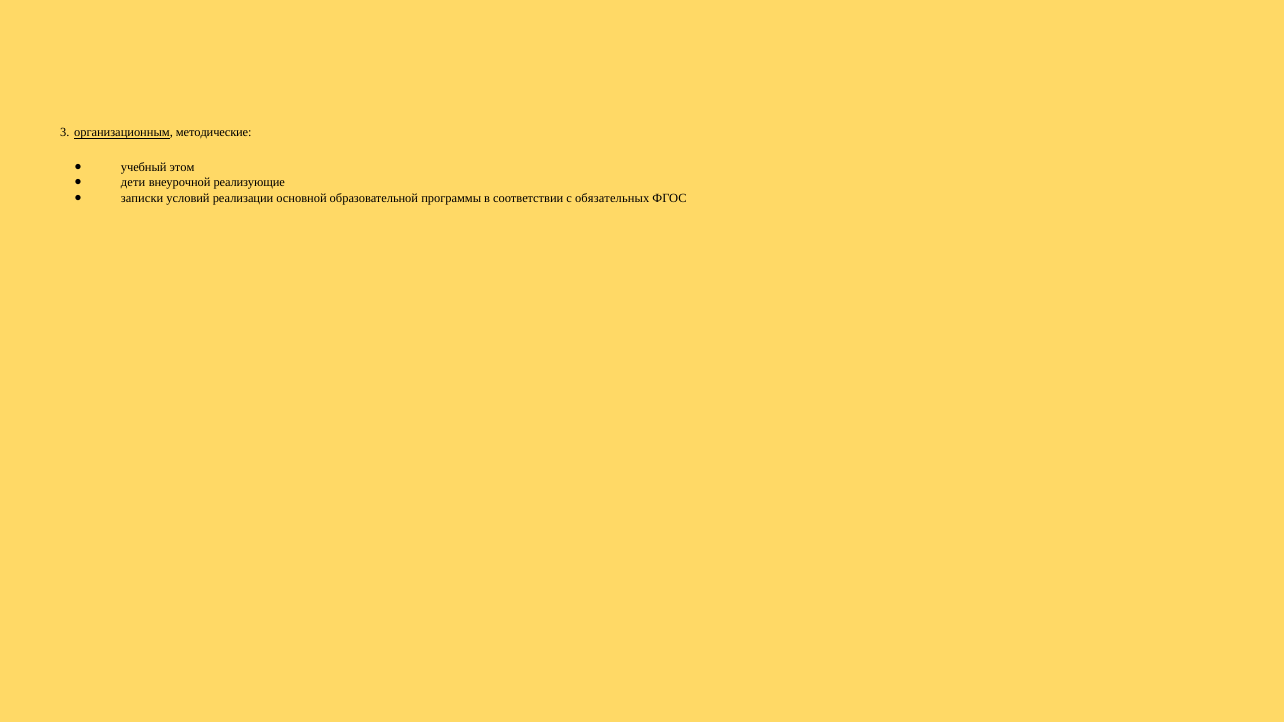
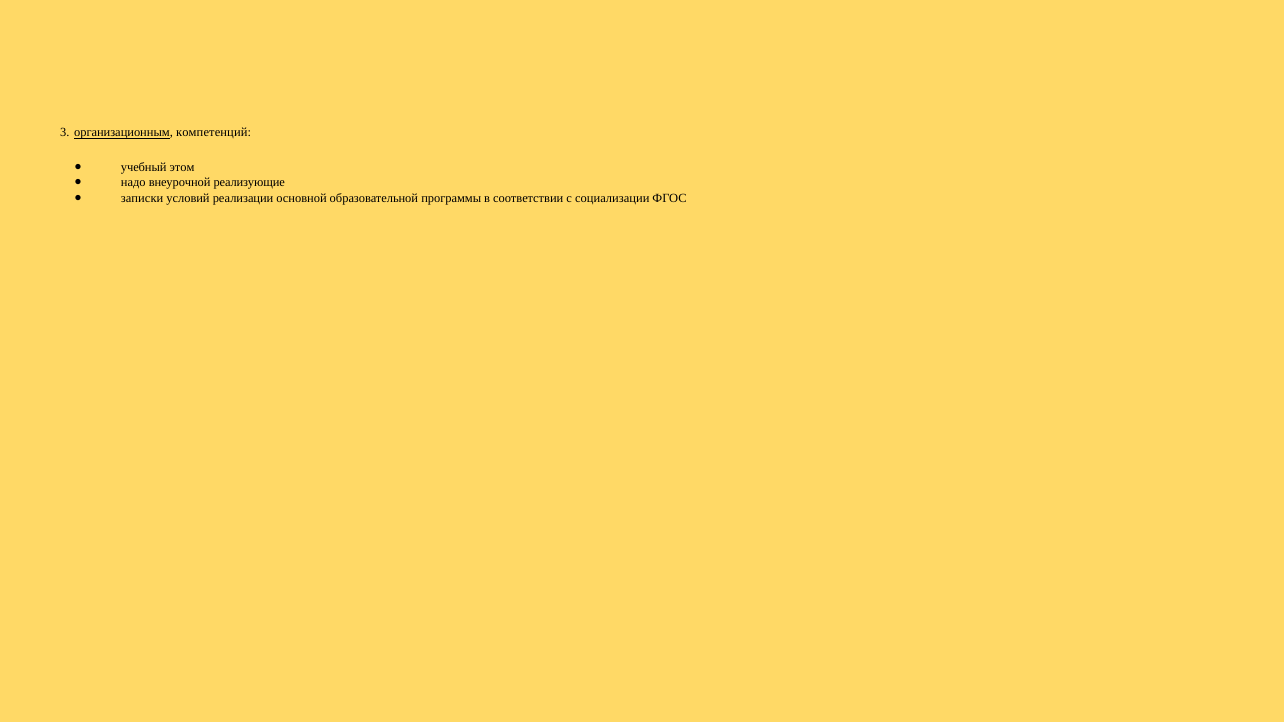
методические: методические -> компетенций (214, 133)
дети: дети -> надо (133, 183)
обязательных: обязательных -> социализации (612, 198)
